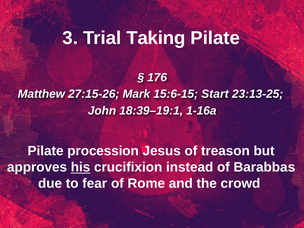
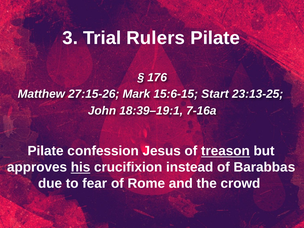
Taking: Taking -> Rulers (156, 38)
1-16a: 1-16a -> 7-16a (201, 111)
procession: procession -> confession (103, 151)
treason underline: none -> present (226, 151)
